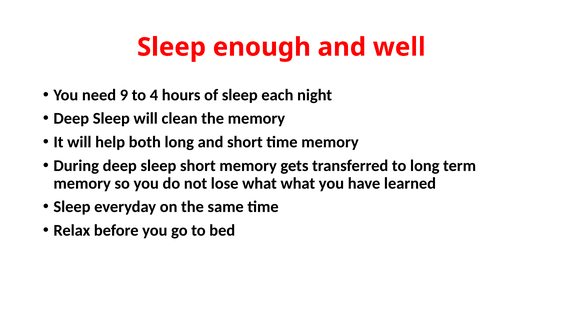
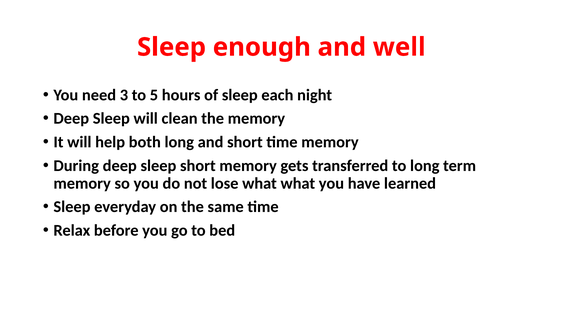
9: 9 -> 3 (124, 95)
4: 4 -> 5 (154, 95)
